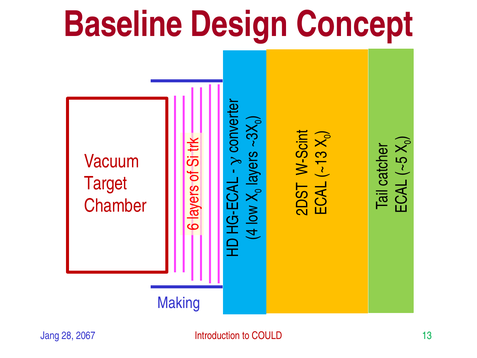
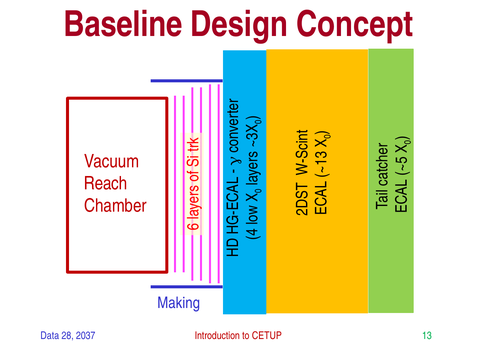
Target: Target -> Reach (106, 183)
Jang: Jang -> Data (50, 335)
2067: 2067 -> 2037 (86, 335)
COULD: COULD -> CETUP (267, 335)
